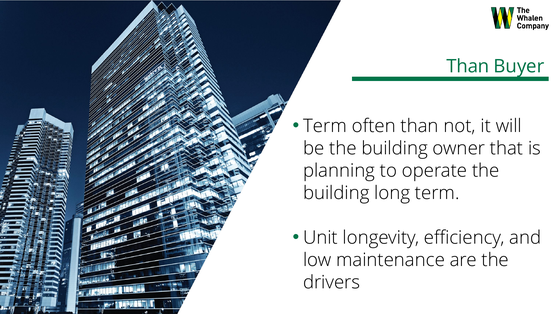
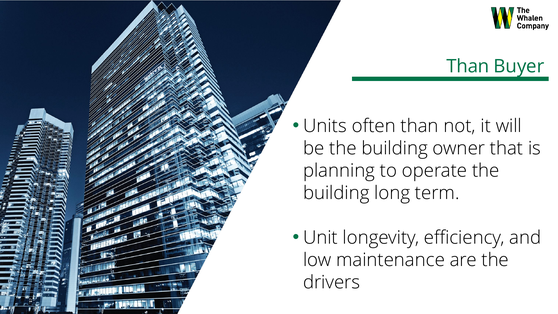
Term: Term -> Units (325, 126)
